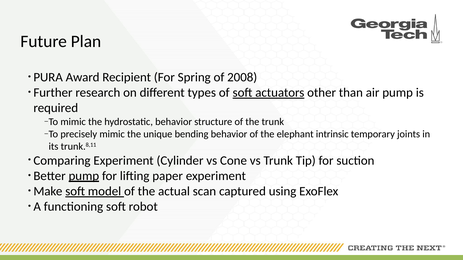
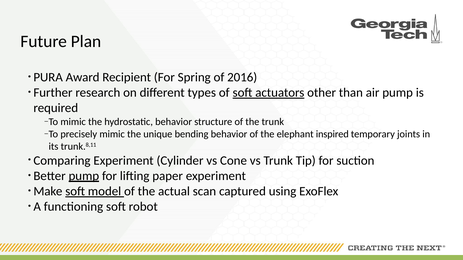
2008: 2008 -> 2016 (242, 77)
intrinsic: intrinsic -> inspired (332, 134)
